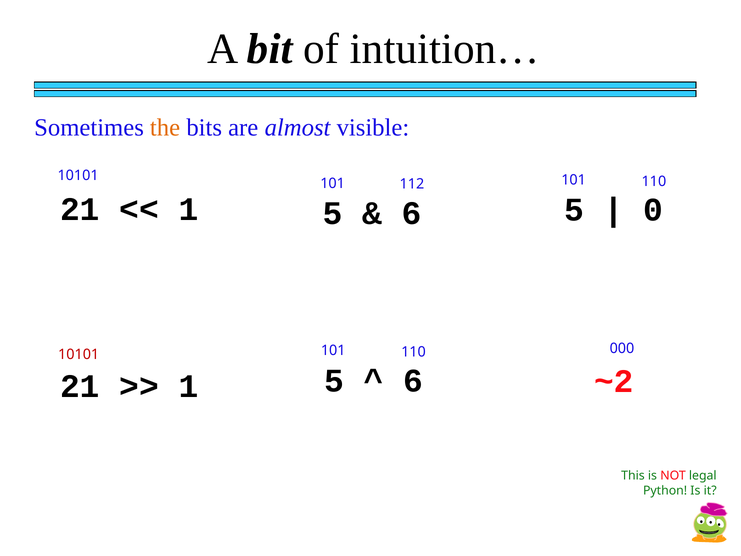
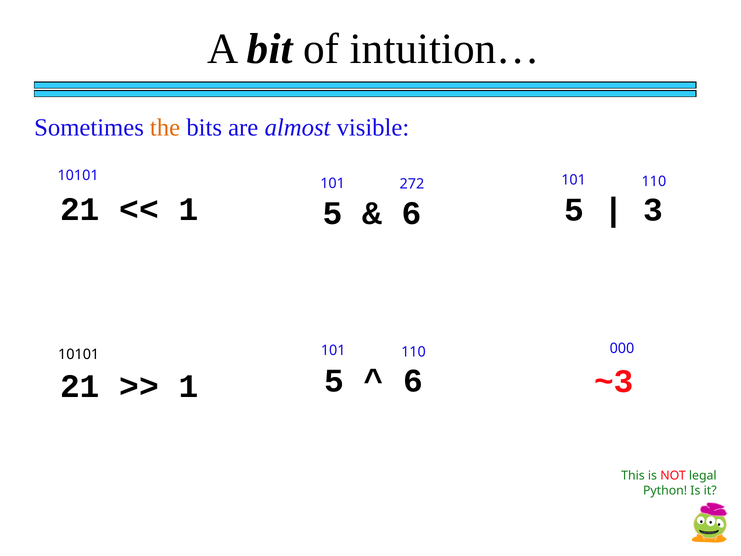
112: 112 -> 272 (412, 184)
0: 0 -> 3 (653, 210)
10101 colour: red -> black (79, 354)
~2: ~2 -> ~3 (614, 381)
